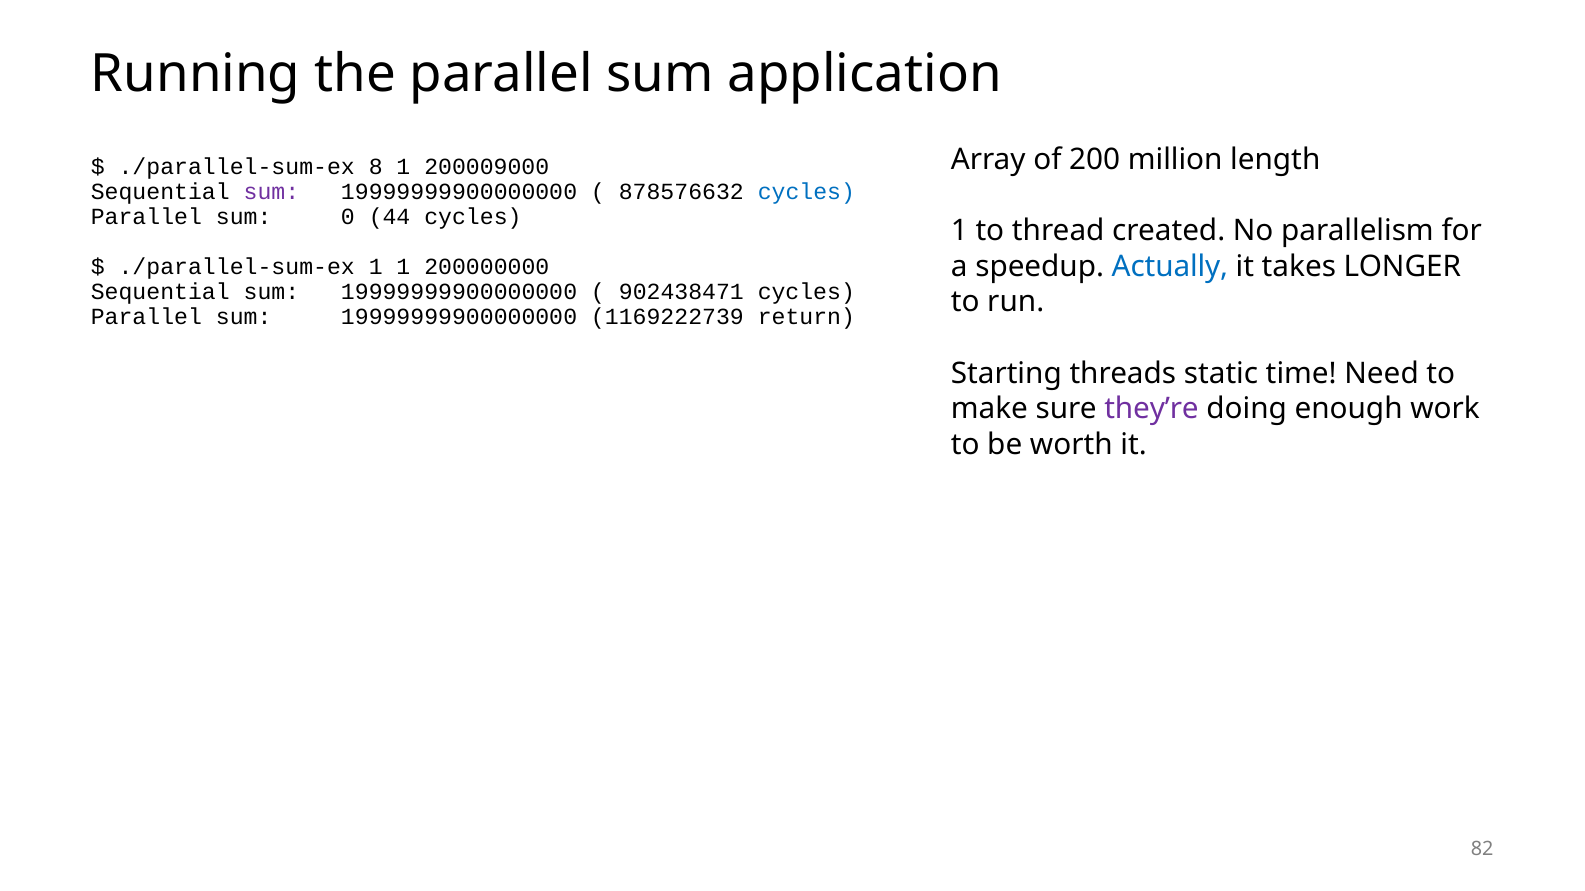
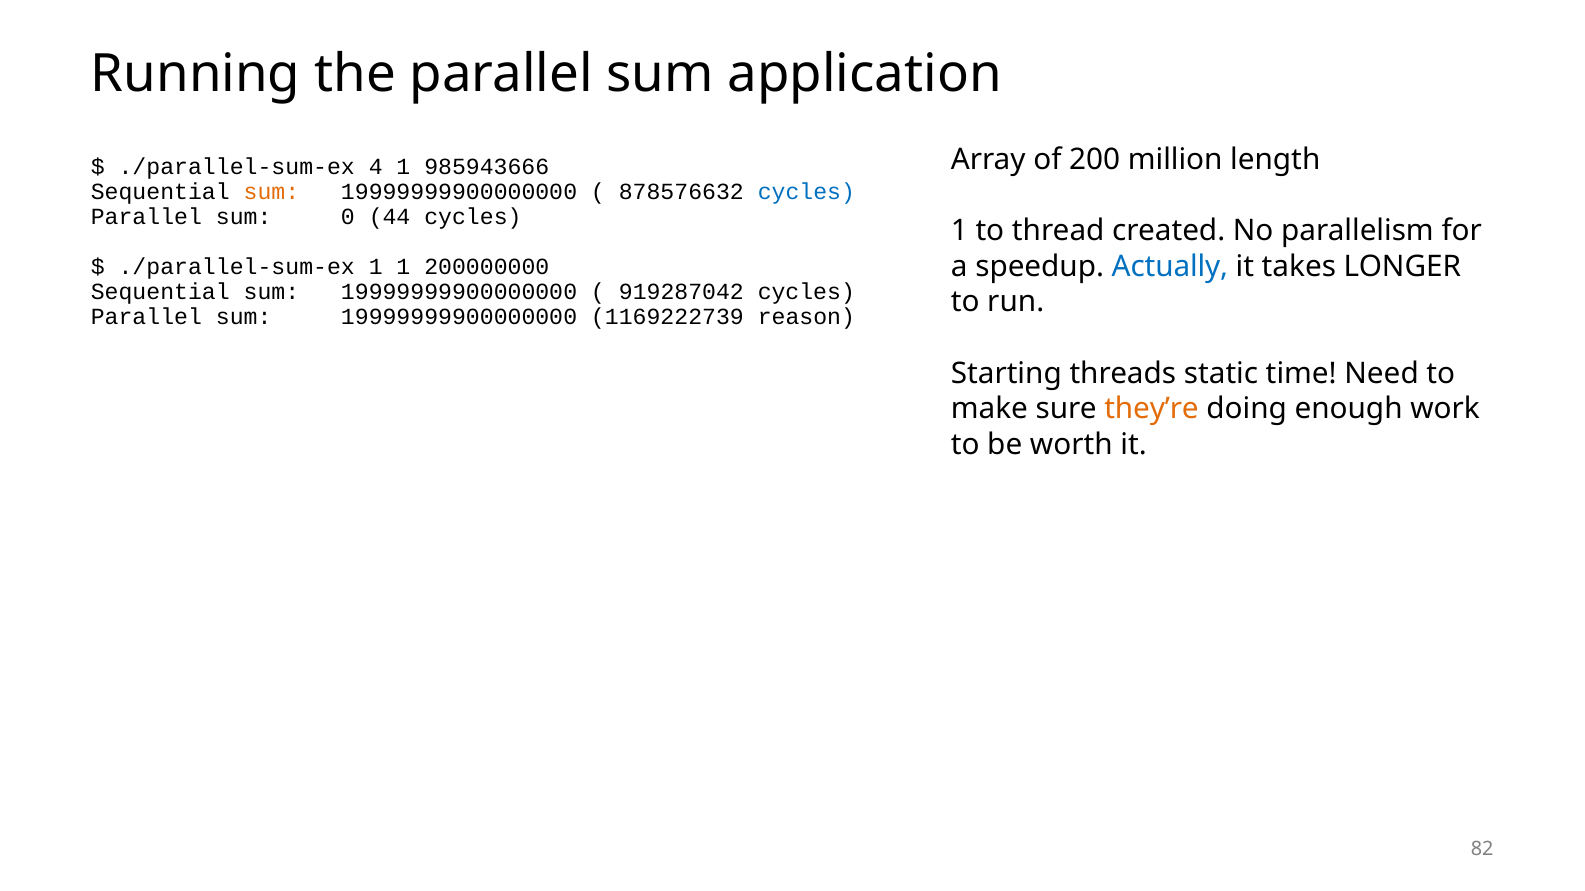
8: 8 -> 4 (376, 167)
200009000: 200009000 -> 985943666 (487, 167)
sum colour: purple -> orange (271, 192)
902438471: 902438471 -> 919287042 (681, 292)
return: return -> reason (806, 317)
they’re colour: purple -> orange (1152, 409)
